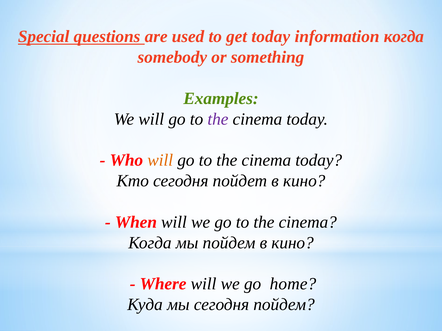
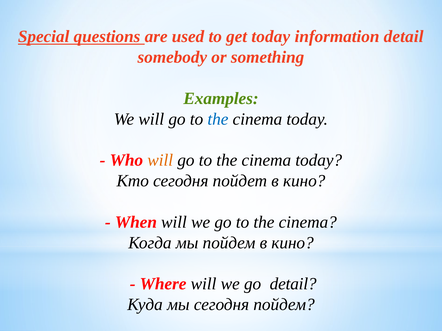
information когда: когда -> detail (404, 37)
the colour: purple -> blue (218, 119)
go home: home -> detail (293, 284)
